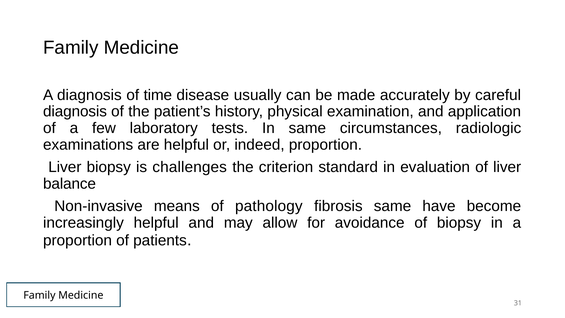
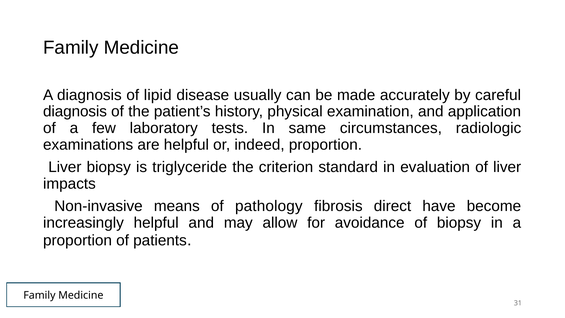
time: time -> lipid (158, 95)
challenges: challenges -> triglyceride (190, 167)
balance: balance -> impacts (69, 184)
fibrosis same: same -> direct (392, 206)
